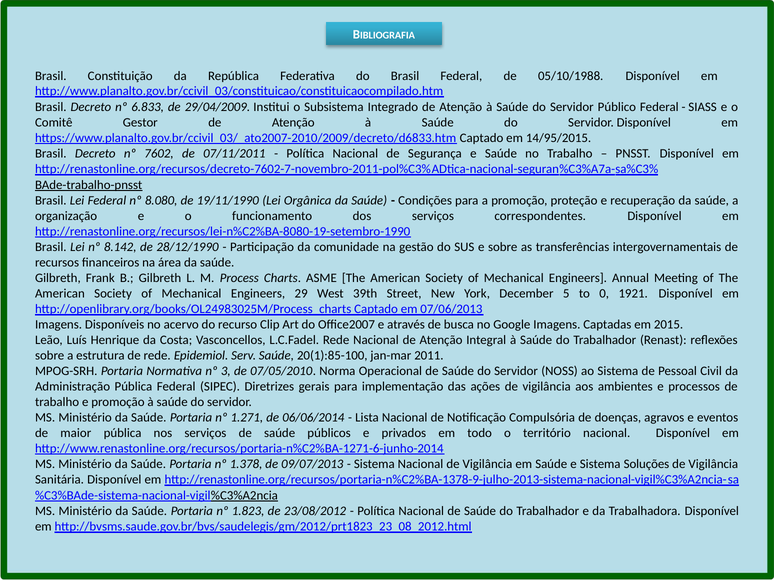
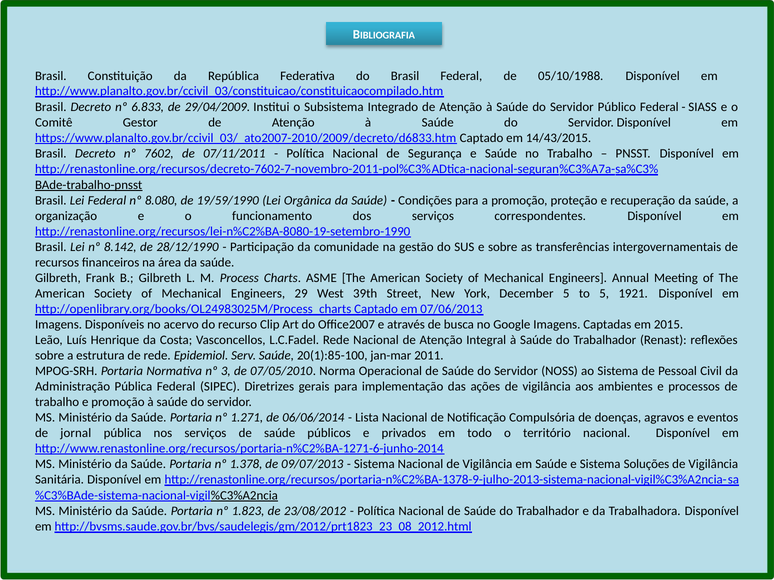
14/95/2015: 14/95/2015 -> 14/43/2015 (559, 138)
19/11/1990: 19/11/1990 -> 19/59/1990 (228, 201)
to 0: 0 -> 5 (604, 294)
maior: maior -> jornal (76, 433)
